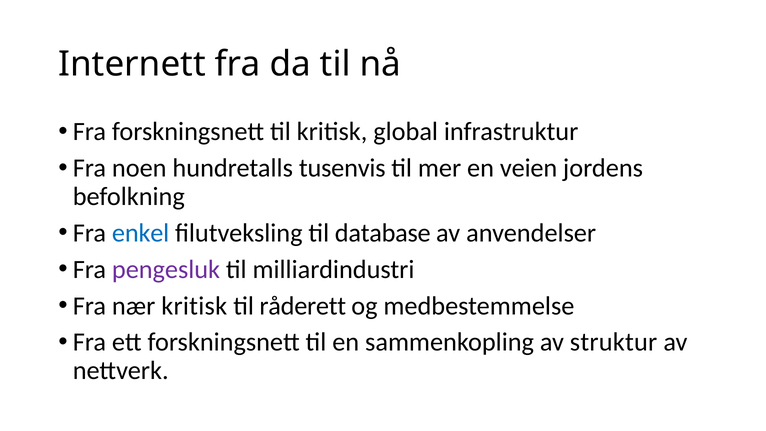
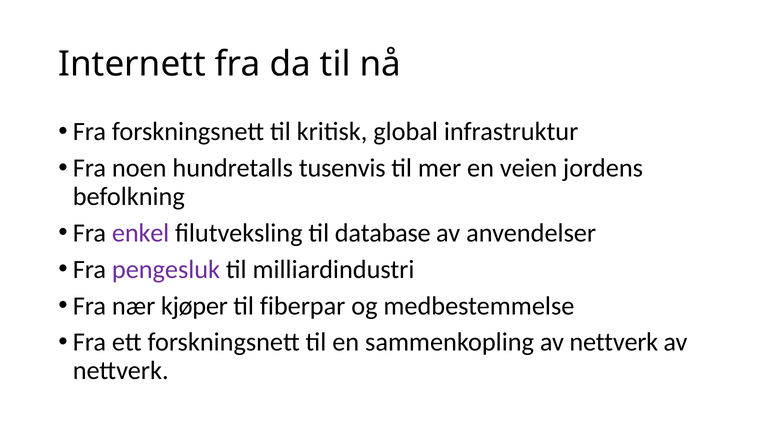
enkel colour: blue -> purple (141, 233)
nær kritisk: kritisk -> kjøper (194, 306)
råderett: råderett -> fiberpar (303, 306)
sammenkopling av struktur: struktur -> nettverk (614, 342)
